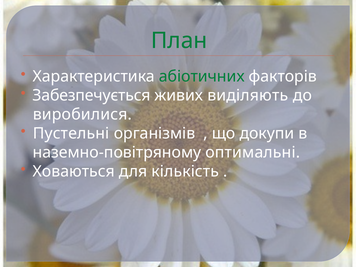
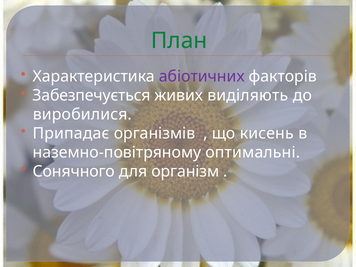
абіотичних colour: green -> purple (202, 76)
Пустельні: Пустельні -> Припадає (71, 133)
докупи: докупи -> кисень (267, 133)
Ховаються: Ховаються -> Сонячного (74, 171)
кількість: кількість -> організм (185, 171)
